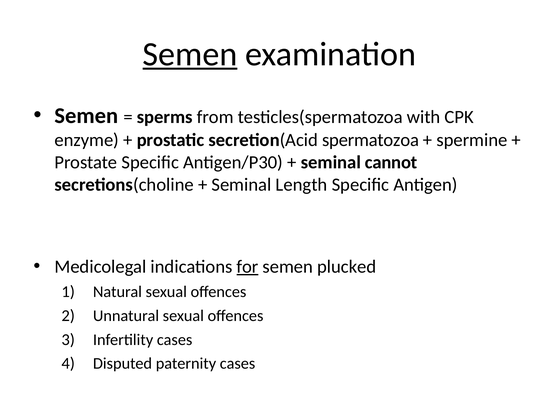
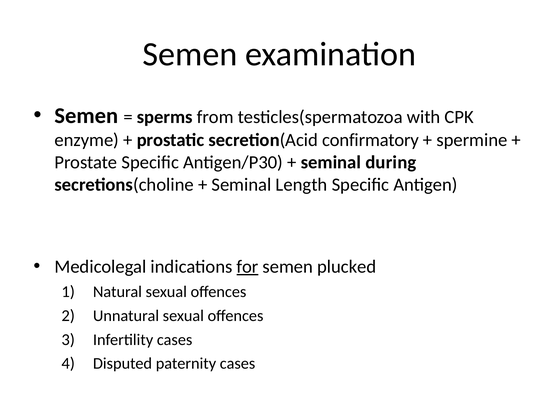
Semen underline: present -> none (190, 54)
spermatozoa: spermatozoa -> confirmatory (371, 140)
cannot: cannot -> during (391, 162)
